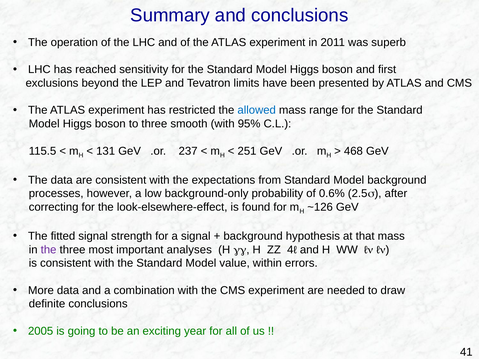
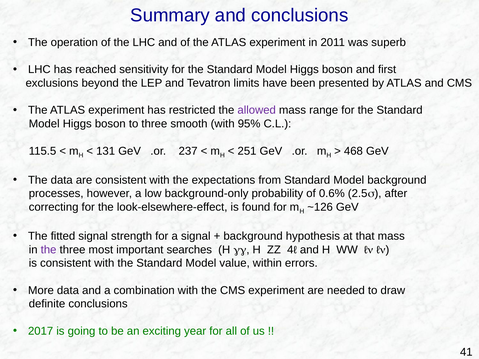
allowed colour: blue -> purple (257, 110)
analyses: analyses -> searches (189, 250)
2005: 2005 -> 2017 (41, 331)
